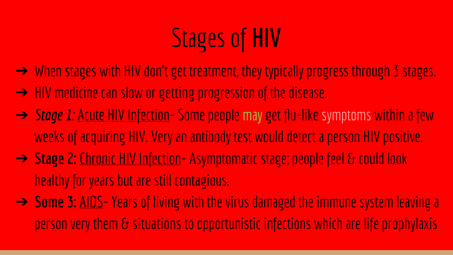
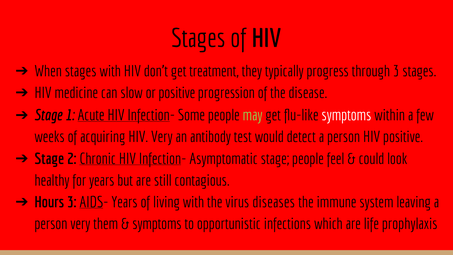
or getting: getting -> positive (177, 93)
symptoms colour: pink -> white (346, 115)
Some: Some -> Hours (49, 202)
damaged: damaged -> diseases (274, 202)
situations: situations -> symptoms (157, 224)
